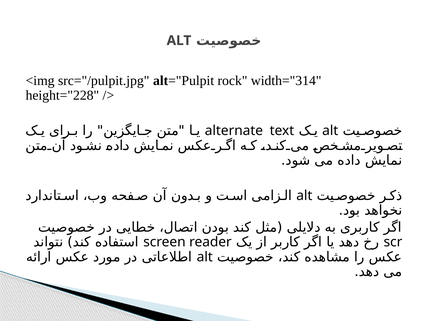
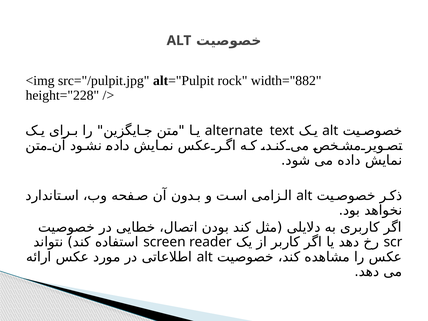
width="314: width="314 -> width="882 (286, 81)
